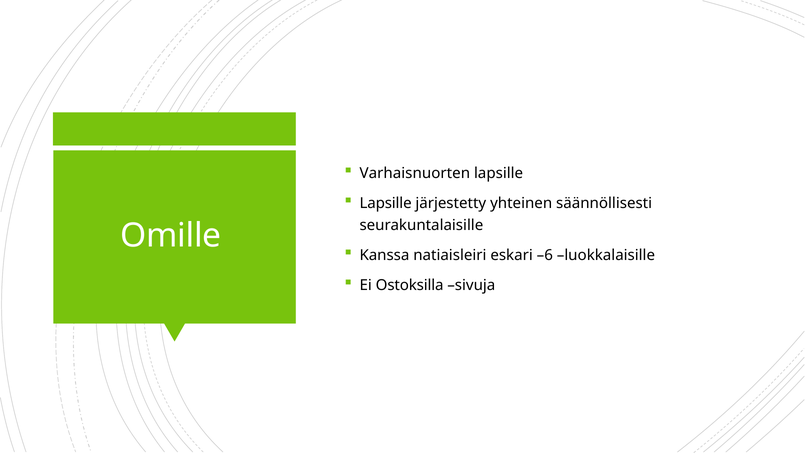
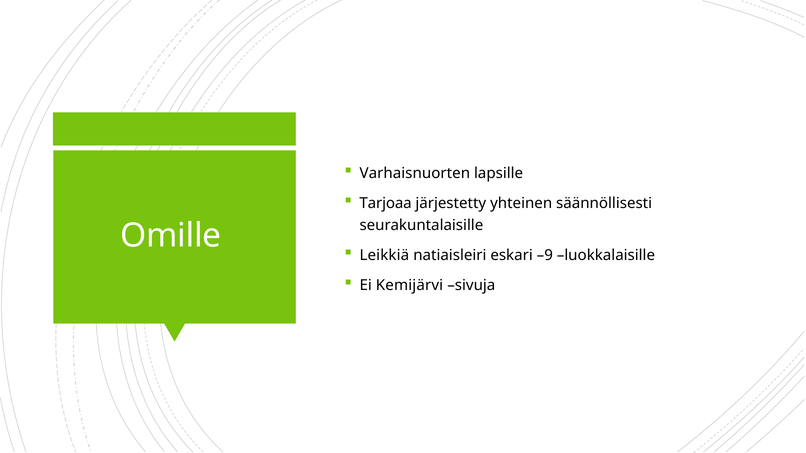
Lapsille: Lapsille -> Tarjoaa (386, 203)
Kanssa: Kanssa -> Leikkiä (384, 255)
–6: –6 -> –9 (545, 255)
Ostoksilla: Ostoksilla -> Kemijärvi (409, 286)
